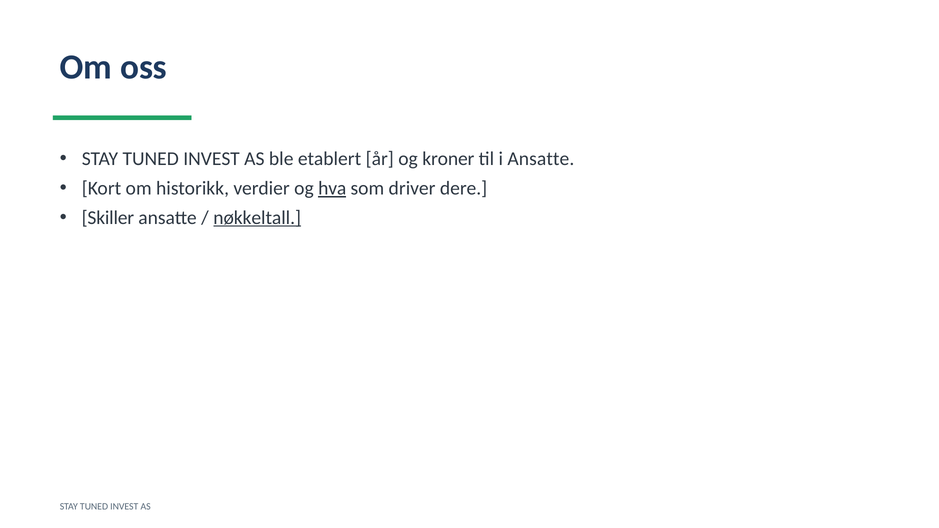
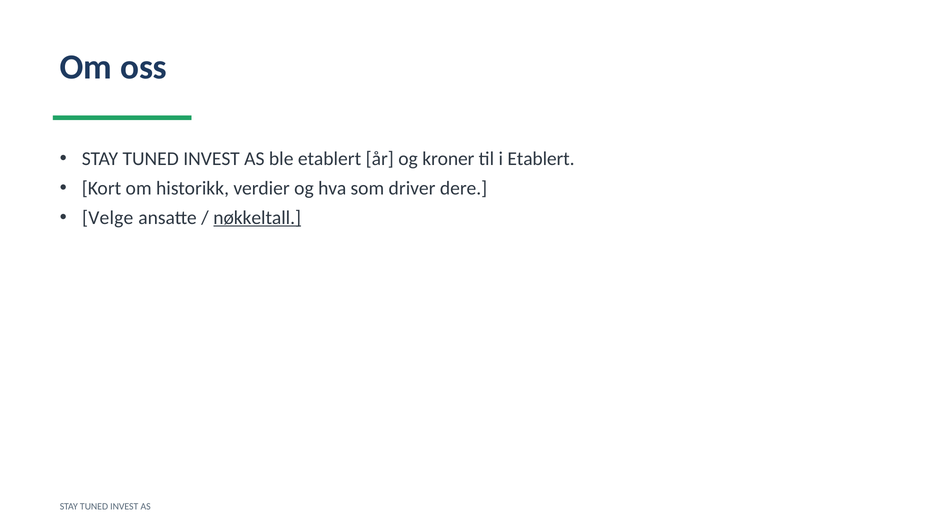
i Ansatte: Ansatte -> Etablert (541, 159)
hva underline: present -> none (332, 188)
Skiller: Skiller -> Velge (108, 218)
